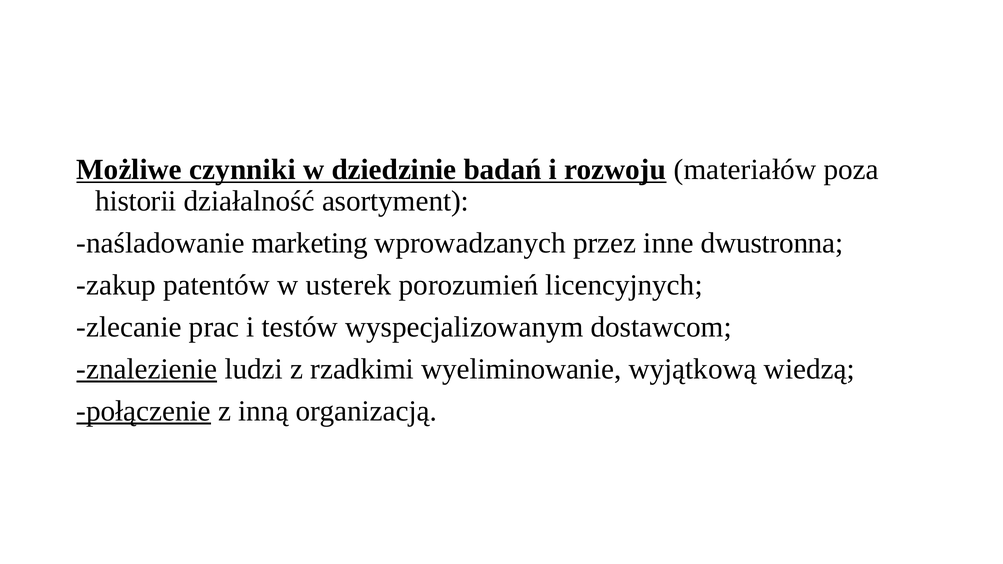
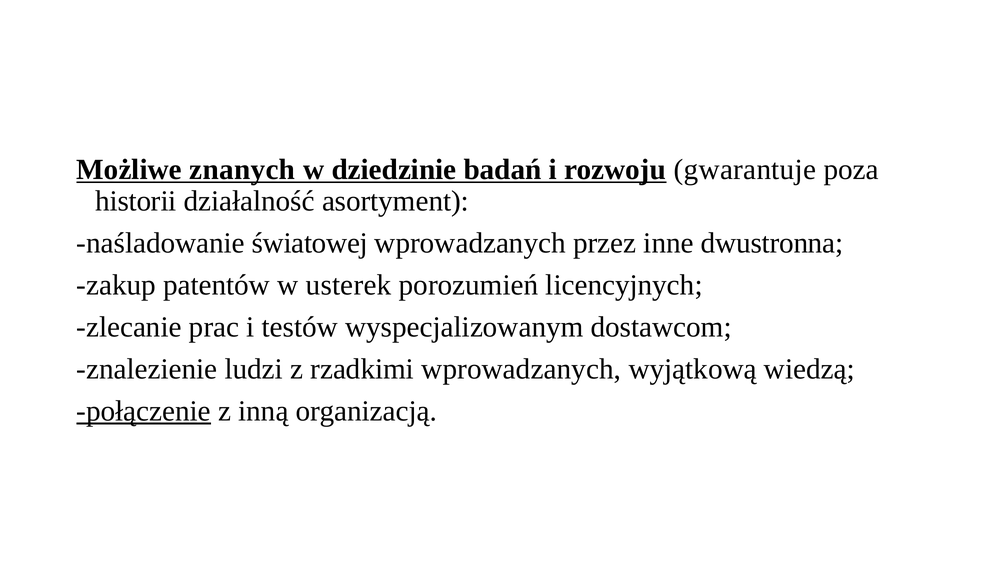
czynniki: czynniki -> znanych (242, 170)
materiałów: materiałów -> gwarantuje (745, 170)
marketing: marketing -> światowej (310, 243)
znalezienie underline: present -> none (147, 369)
rzadkimi wyeliminowanie: wyeliminowanie -> wprowadzanych (521, 369)
